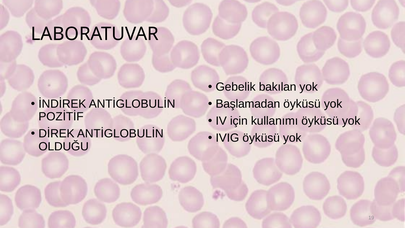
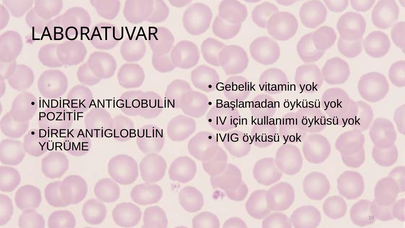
bakılan: bakılan -> vitamin (278, 87)
OLDUĞU: OLDUĞU -> YÜRÜME (64, 146)
